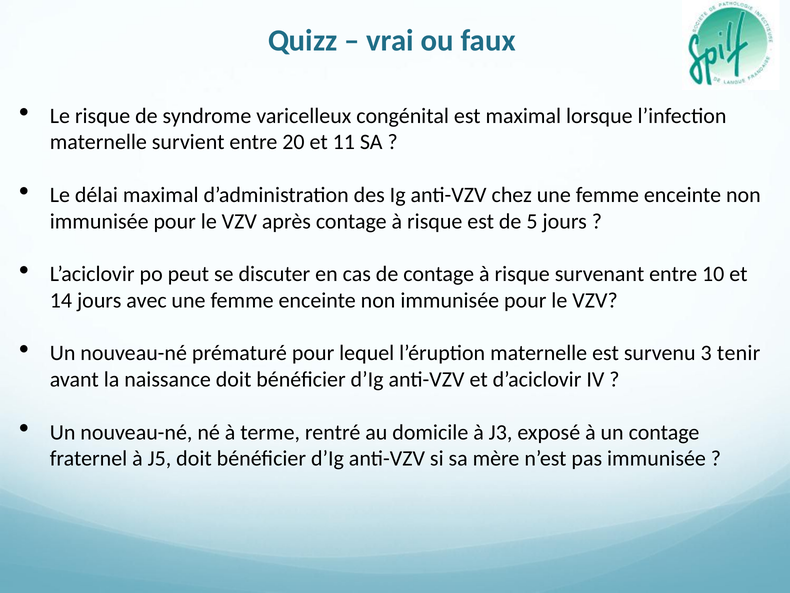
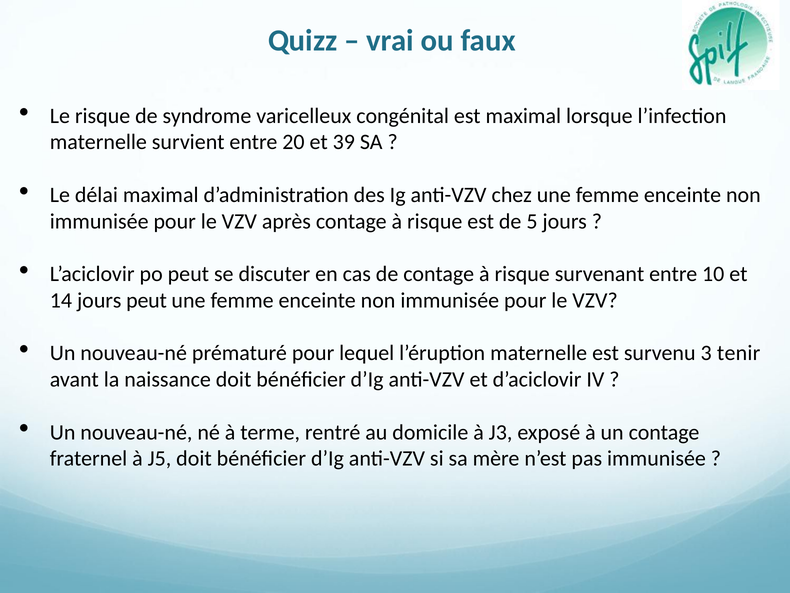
11: 11 -> 39 (344, 142)
jours avec: avec -> peut (147, 300)
